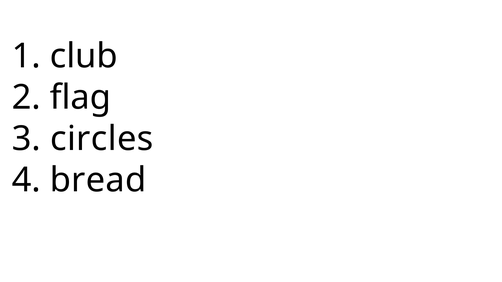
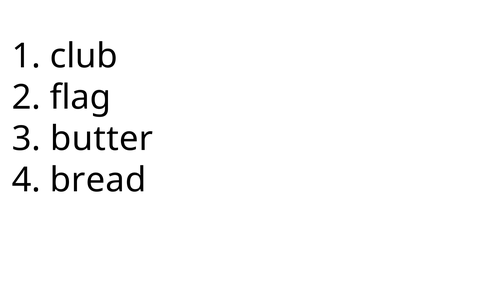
circles: circles -> butter (102, 139)
